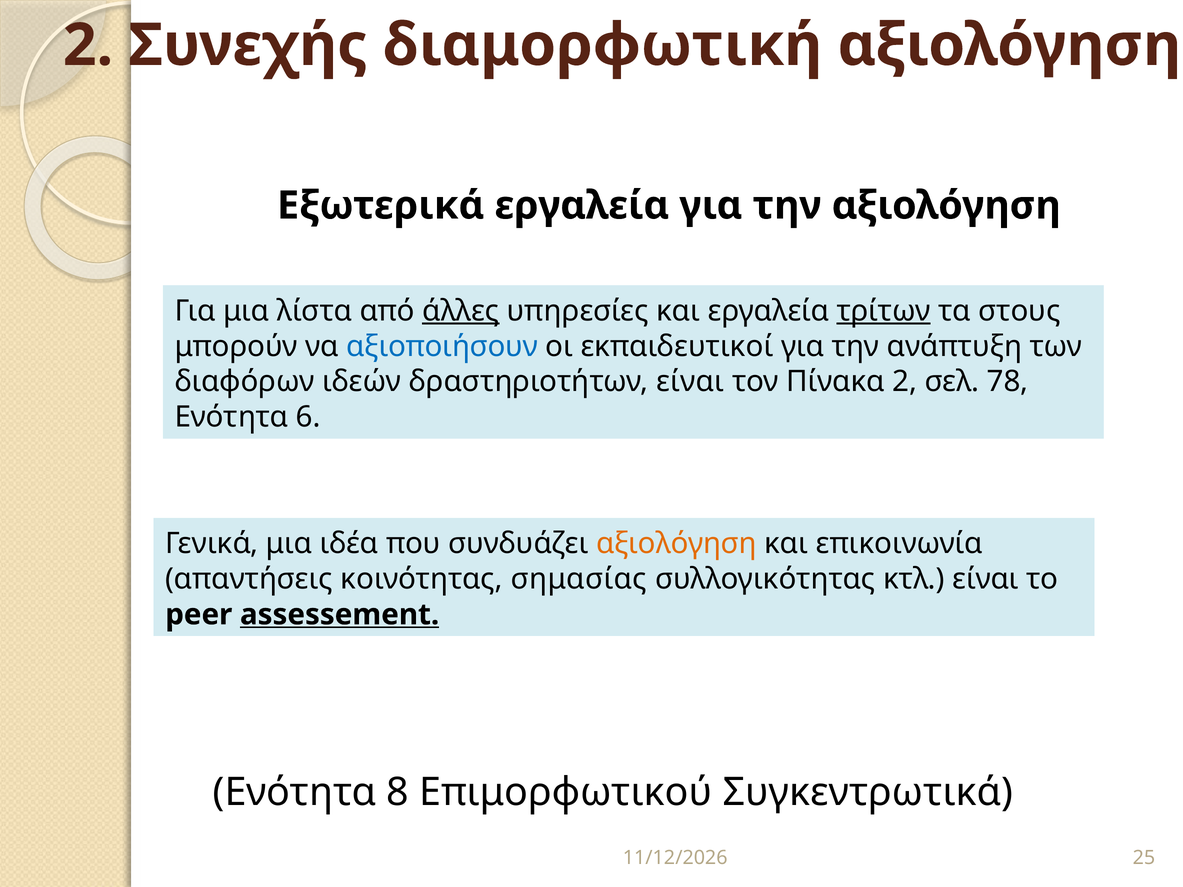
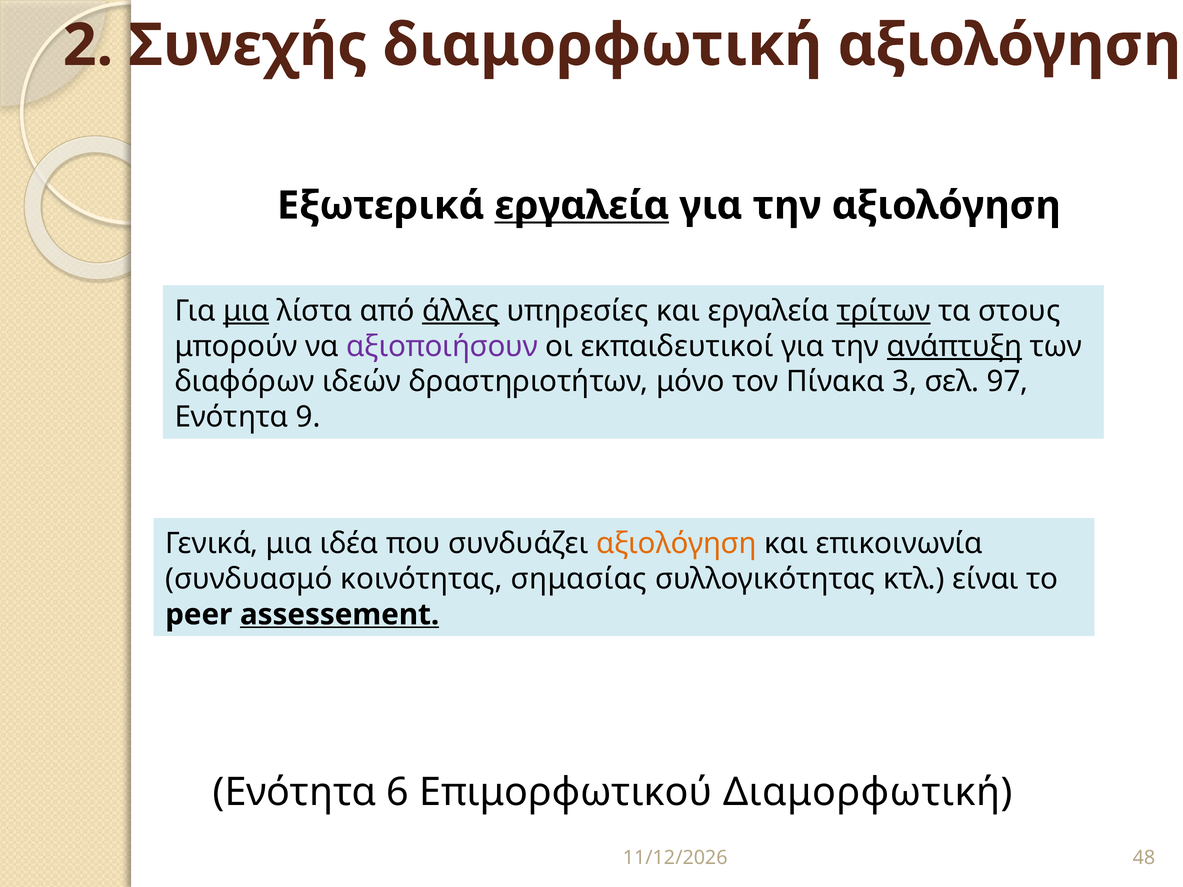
εργαλεία underline: none -> present (582, 206)
μια underline: none -> present (246, 311)
αξιοποιήσουν colour: blue -> purple (442, 346)
ανάπτυξη underline: none -> present (955, 346)
δραστηριοτήτων είναι: είναι -> μόνο (690, 382)
Πίνακα 2: 2 -> 3 (905, 382)
78: 78 -> 97 (1008, 382)
6: 6 -> 9 (308, 417)
απαντήσεις: απαντήσεις -> συνδυασμό (249, 579)
8: 8 -> 6 (398, 793)
Επιμορφωτικού Συγκεντρωτικά: Συγκεντρωτικά -> Διαμορφωτική (868, 793)
25: 25 -> 48 (1144, 858)
